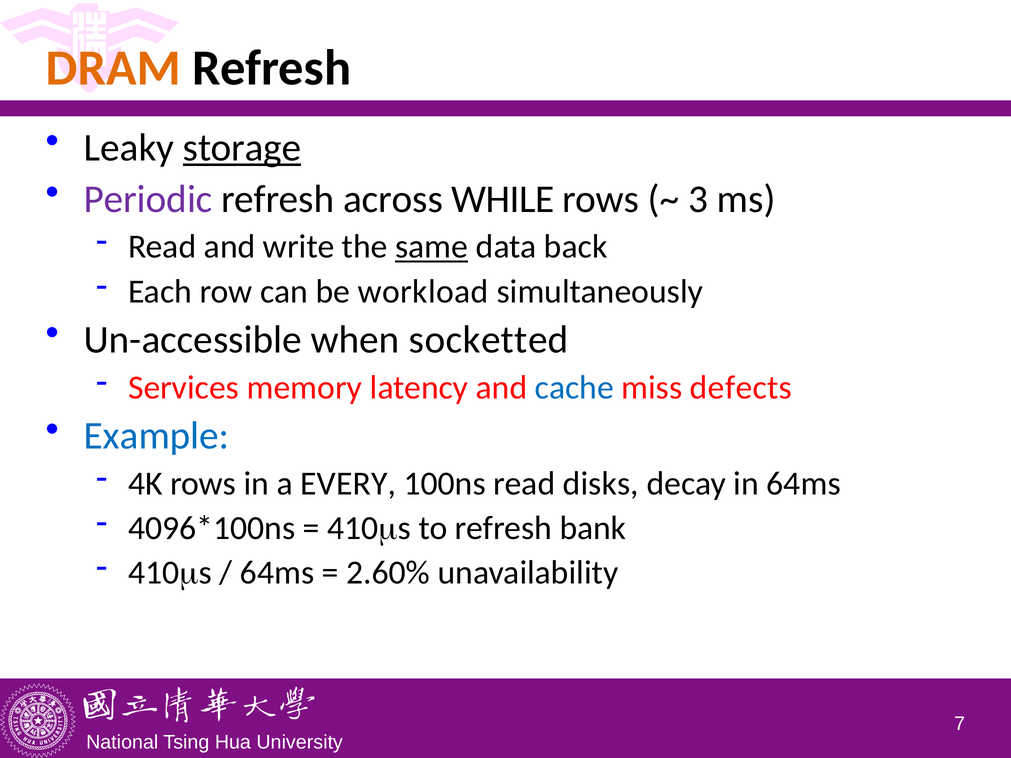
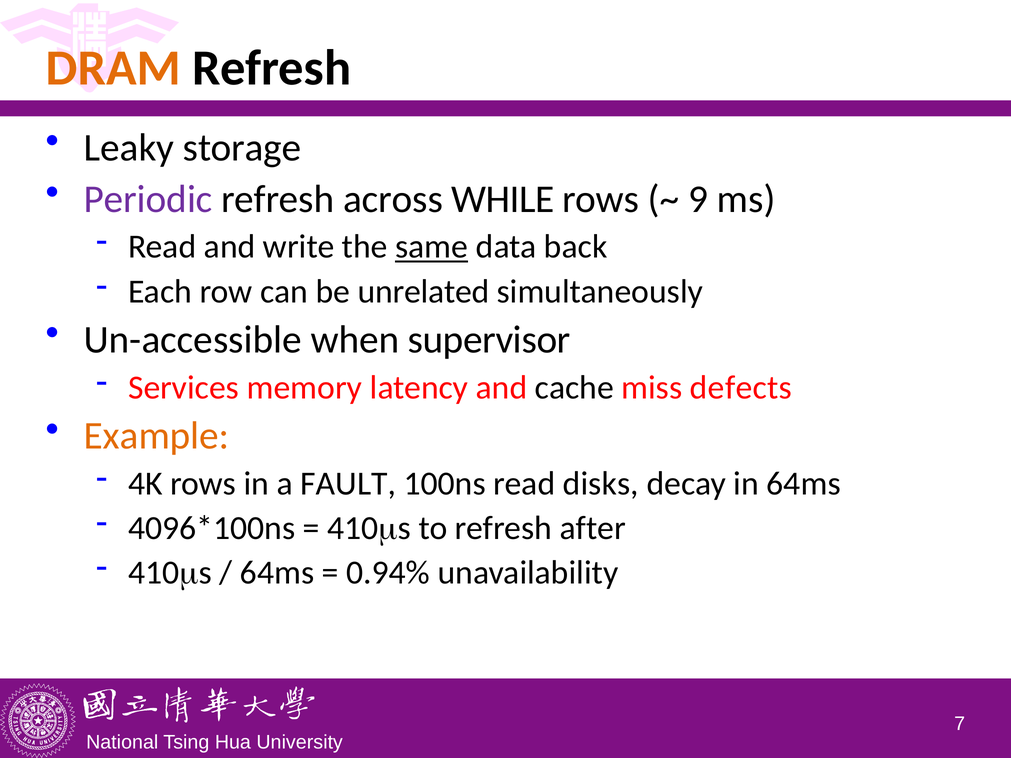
storage underline: present -> none (242, 148)
3: 3 -> 9 (698, 199)
workload: workload -> unrelated (423, 292)
socketted: socketted -> supervisor (489, 340)
cache colour: blue -> black (574, 388)
Example colour: blue -> orange (157, 436)
EVERY: EVERY -> FAULT (348, 484)
bank: bank -> after (593, 528)
2.60%: 2.60% -> 0.94% (388, 573)
